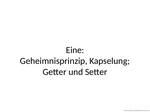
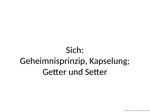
Eine: Eine -> Sich (75, 50)
